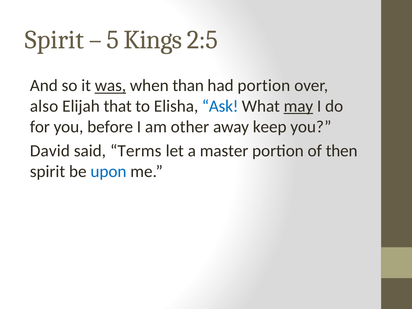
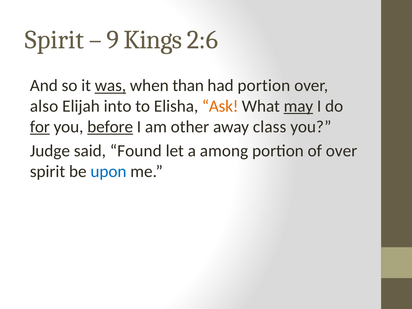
5: 5 -> 9 (113, 40)
2:5: 2:5 -> 2:6 (202, 40)
that: that -> into (118, 106)
Ask colour: blue -> orange (220, 106)
for underline: none -> present (40, 127)
before underline: none -> present (110, 127)
keep: keep -> class (270, 127)
David: David -> Judge (50, 151)
Terms: Terms -> Found (136, 151)
master: master -> among (224, 151)
of then: then -> over (342, 151)
